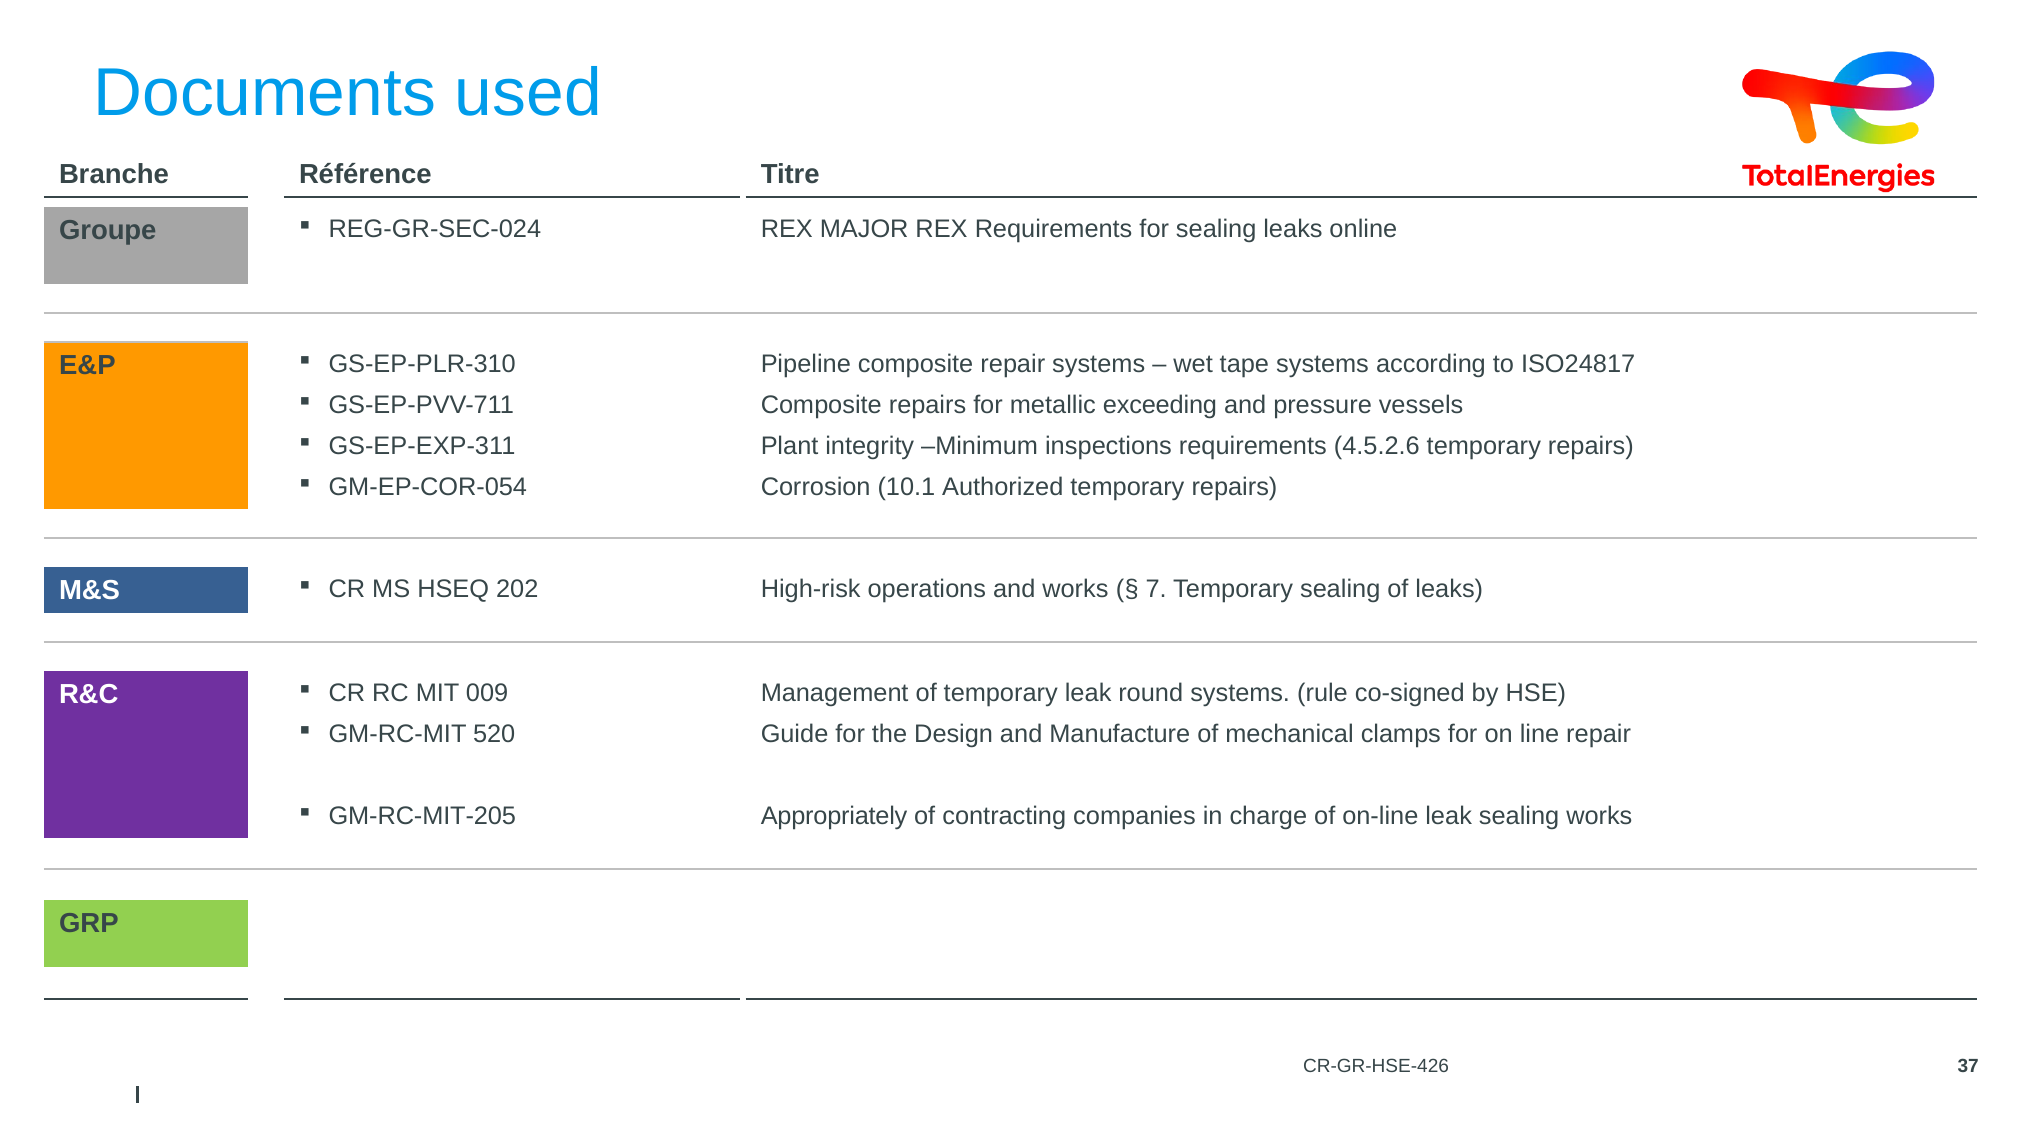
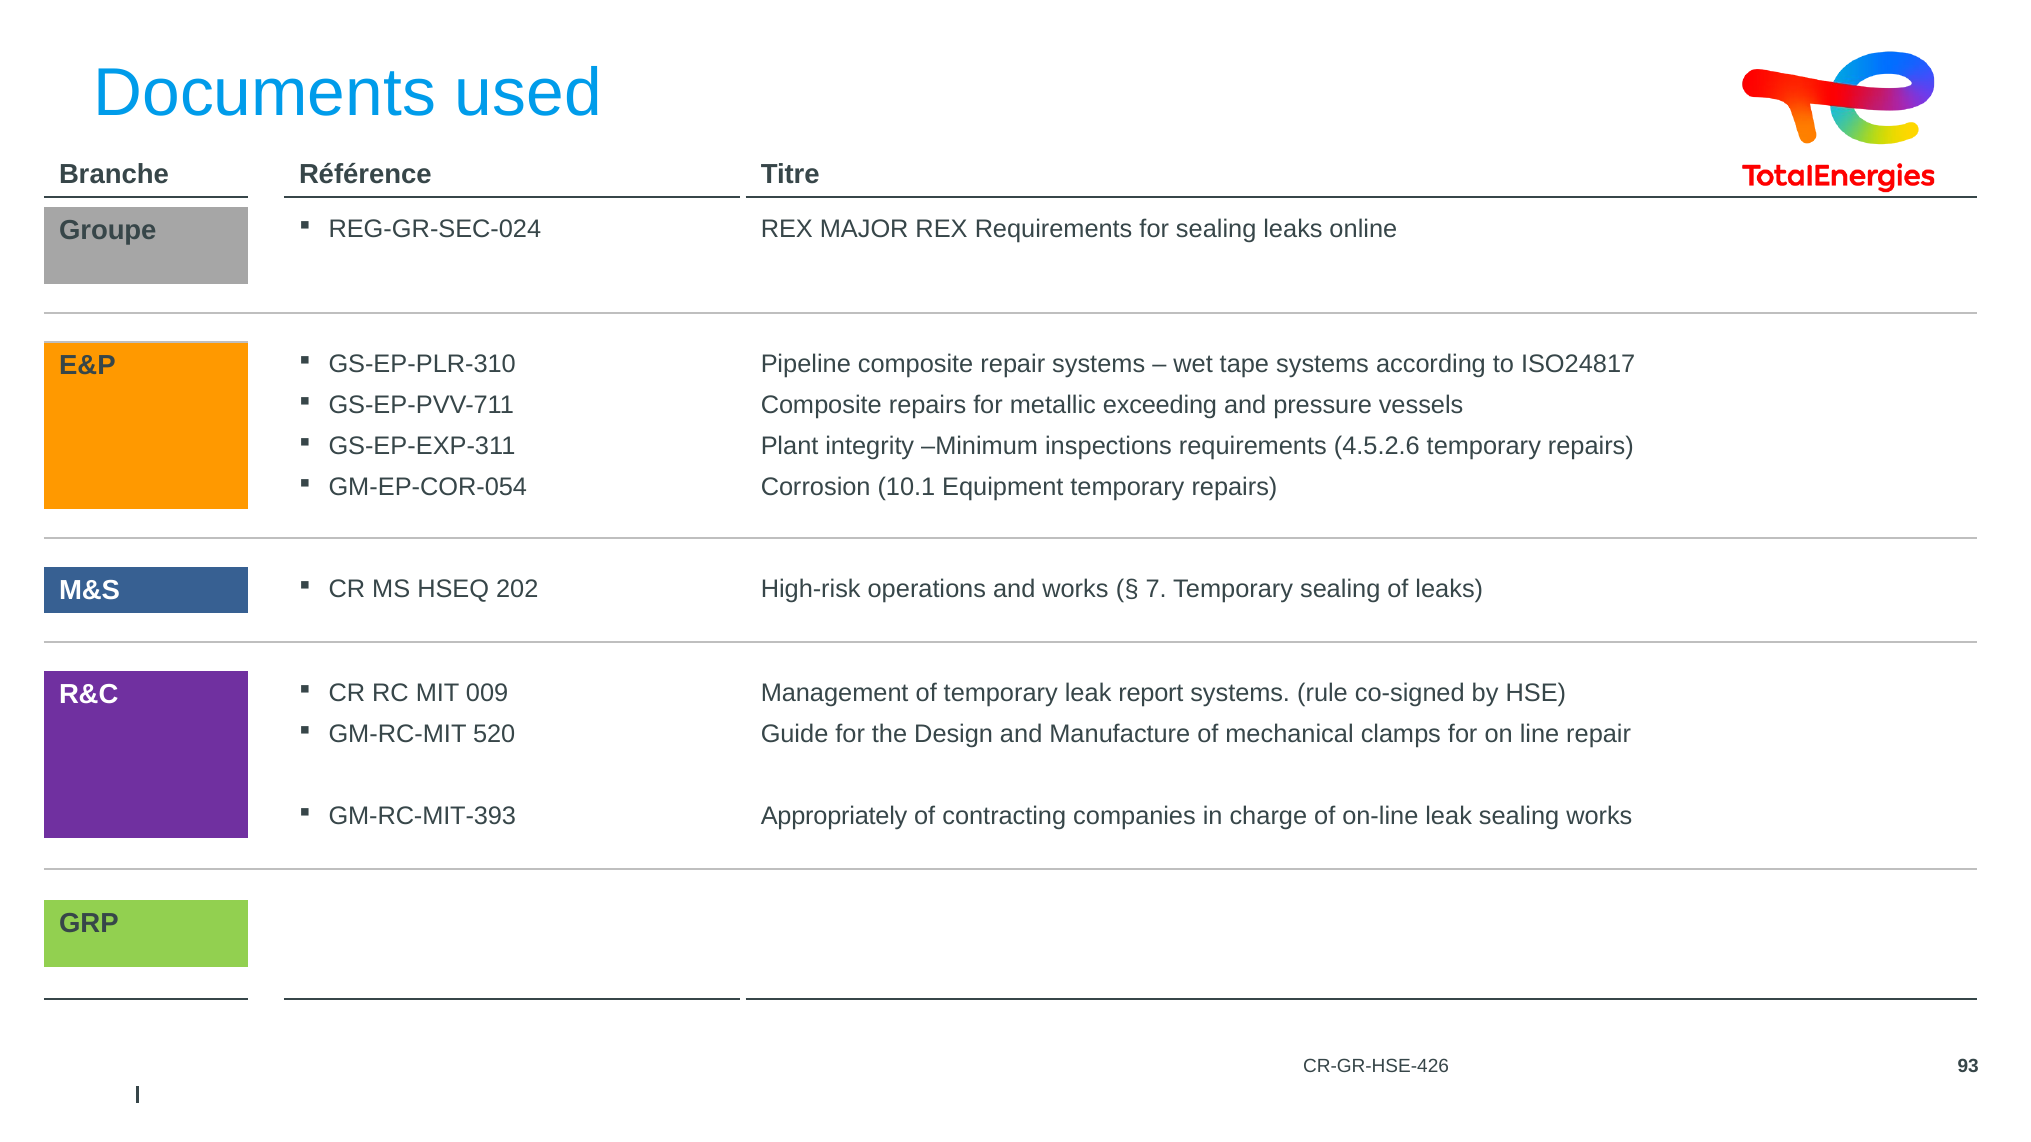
Authorized: Authorized -> Equipment (1003, 488)
round: round -> report (1151, 693)
GM-RC-MIT-205: GM-RC-MIT-205 -> GM-RC-MIT-393 (422, 817)
37: 37 -> 93 (1968, 1067)
